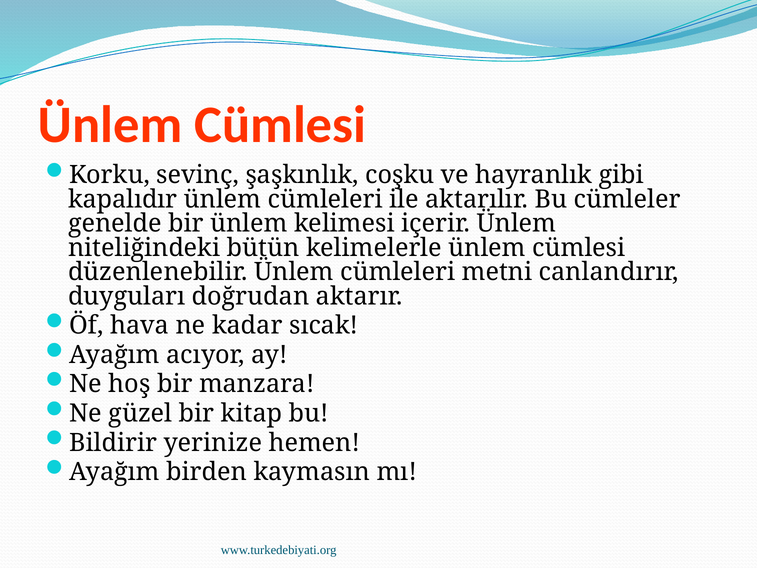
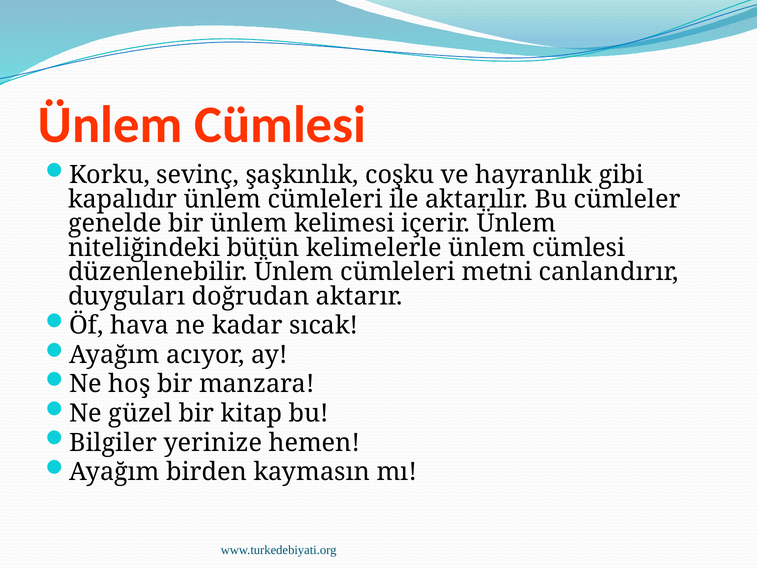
Bildirir: Bildirir -> Bilgiler (113, 442)
